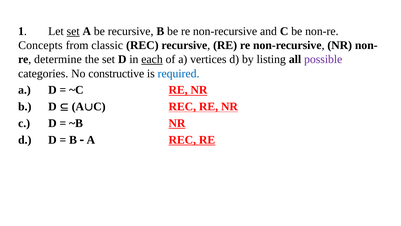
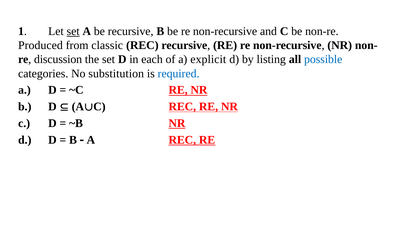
Concepts: Concepts -> Produced (40, 45)
determine: determine -> discussion (58, 59)
each underline: present -> none (152, 59)
vertices: vertices -> explicit (208, 59)
possible colour: purple -> blue (323, 59)
constructive: constructive -> substitution (116, 73)
